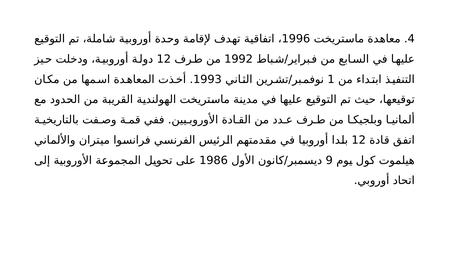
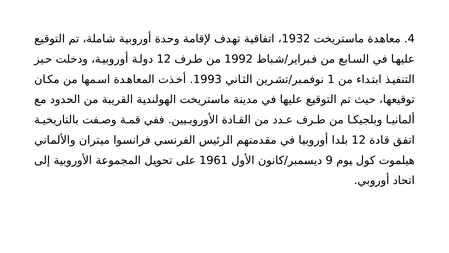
1996: 1996 -> 1932 (296, 39)
1986: 1986 -> 1961 (214, 160)
